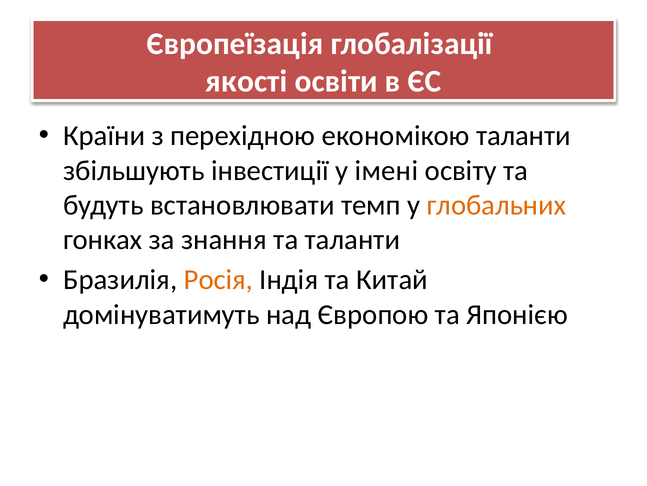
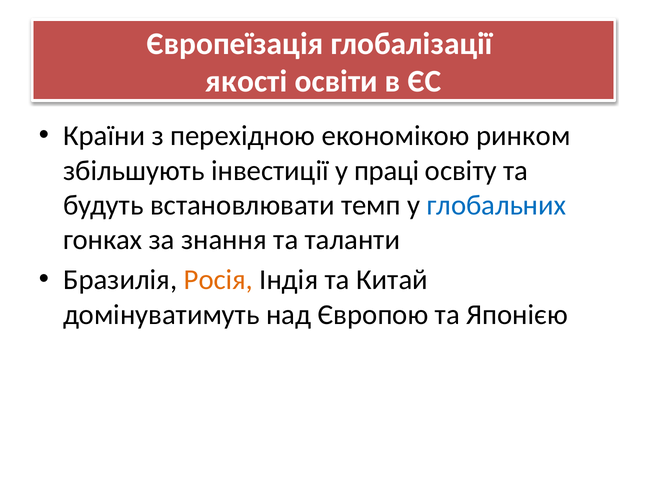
економікою таланти: таланти -> ринком (523, 136)
імені: імені -> праці (387, 170)
глобальних colour: orange -> blue (496, 205)
